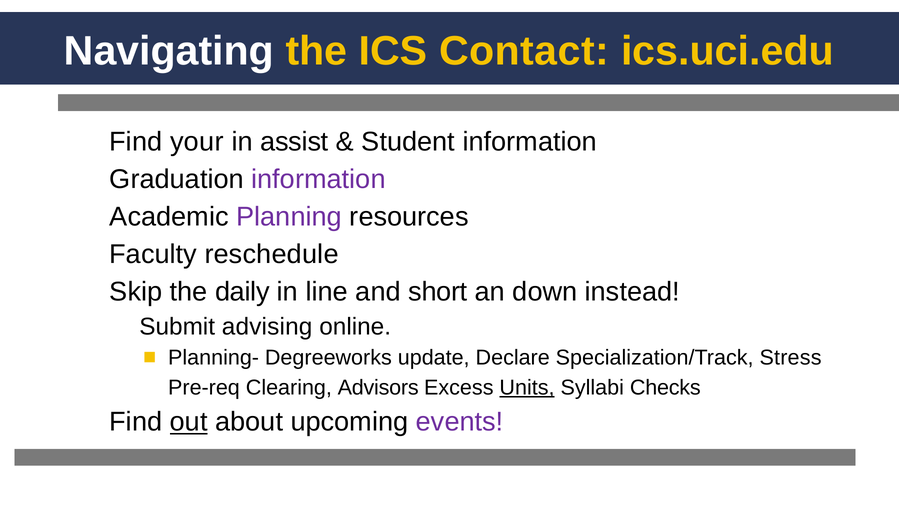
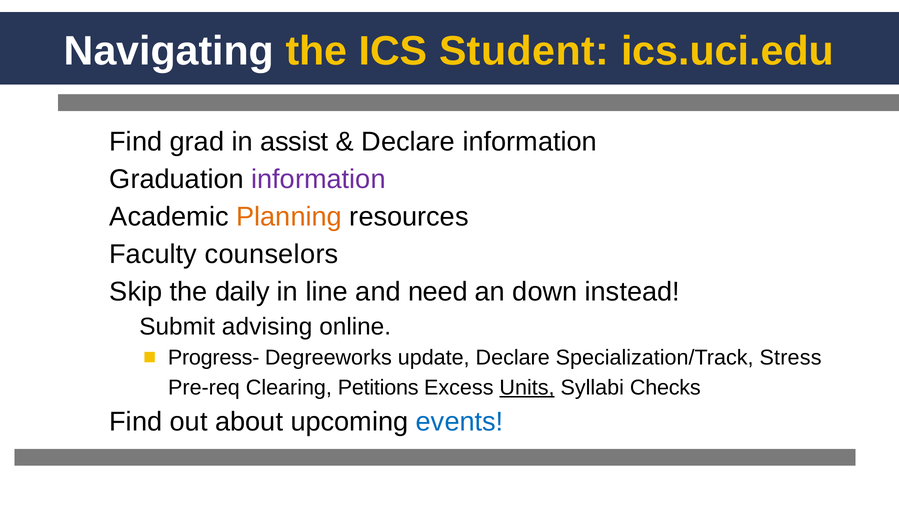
Contact: Contact -> Student (524, 51)
your: your -> grad (197, 142)
Student: Student -> Declare (408, 142)
Planning colour: purple -> orange (289, 217)
reschedule: reschedule -> counselors (272, 255)
short: short -> need (438, 292)
Planning-: Planning- -> Progress- (214, 358)
Advisors: Advisors -> Petitions (378, 388)
out underline: present -> none (189, 423)
events colour: purple -> blue (460, 423)
